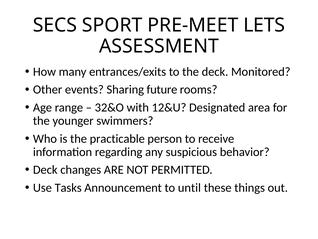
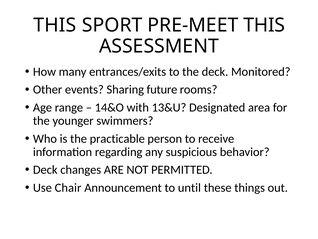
SECS: SECS -> THIS (55, 25)
PRE-MEET LETS: LETS -> THIS (264, 25)
32&O: 32&O -> 14&O (109, 107)
12&U: 12&U -> 13&U (169, 107)
Tasks: Tasks -> Chair (68, 187)
